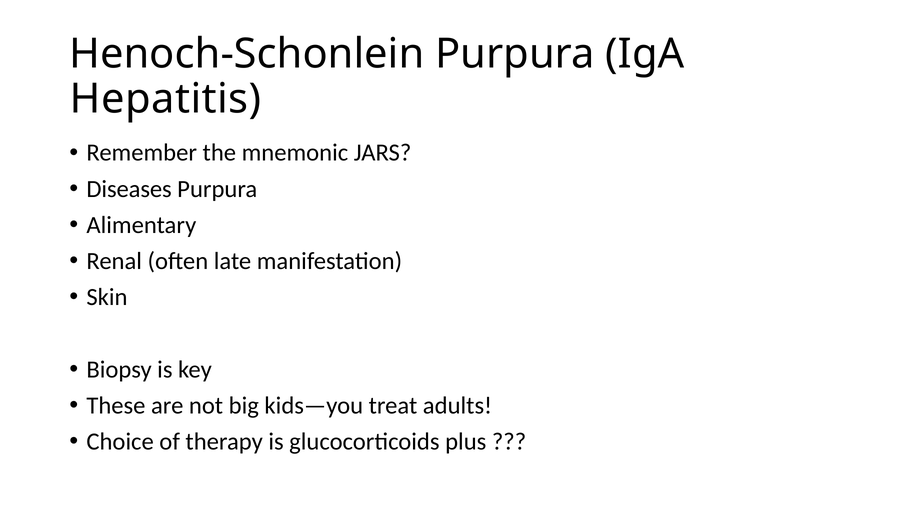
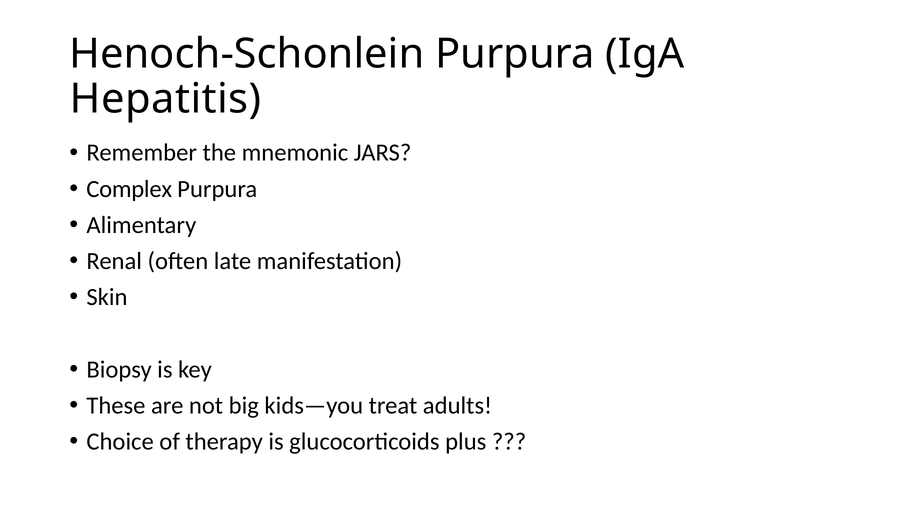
Diseases: Diseases -> Complex (129, 189)
